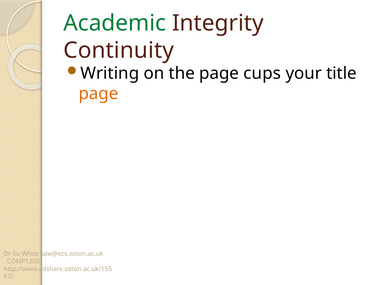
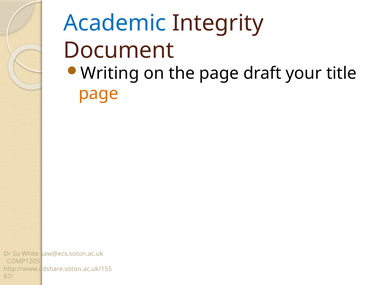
Academic colour: green -> blue (115, 23)
Continuity: Continuity -> Document (119, 50)
cups: cups -> draft (262, 73)
